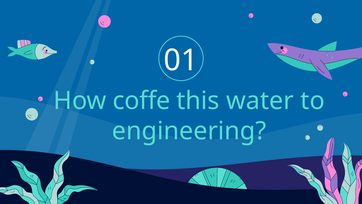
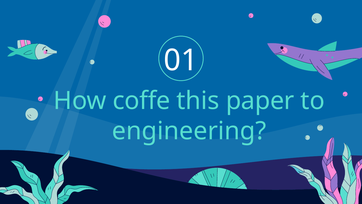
water: water -> paper (260, 101)
